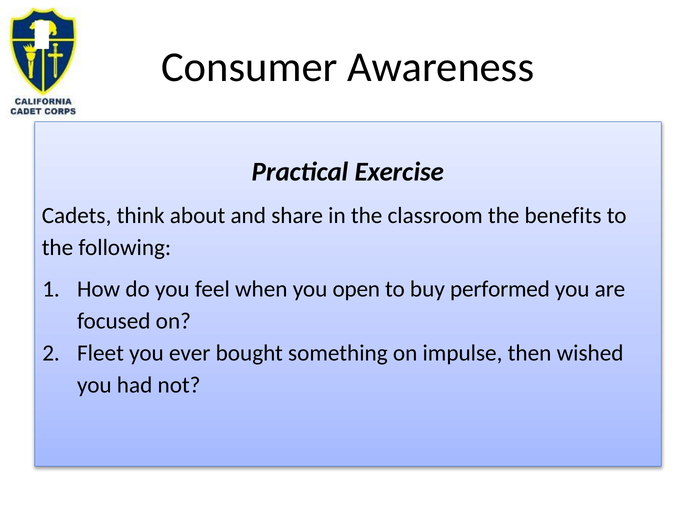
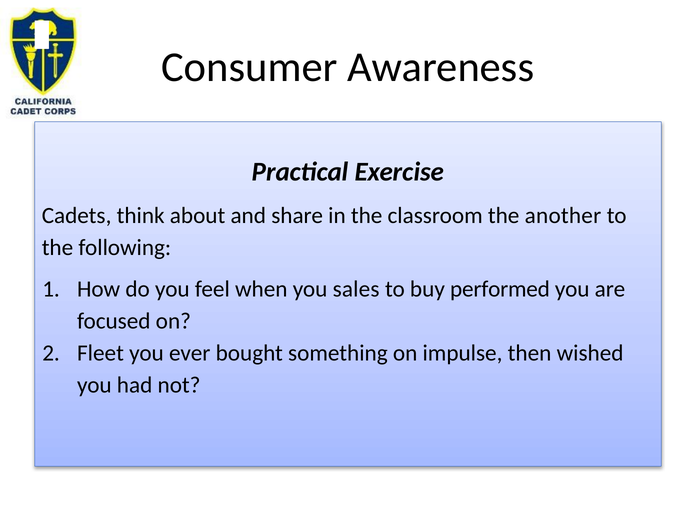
benefits: benefits -> another (563, 216)
open: open -> sales (356, 289)
